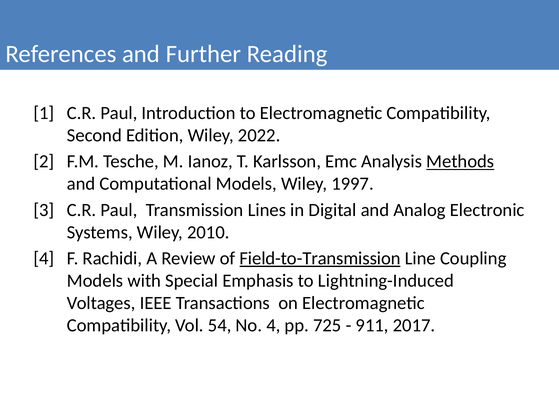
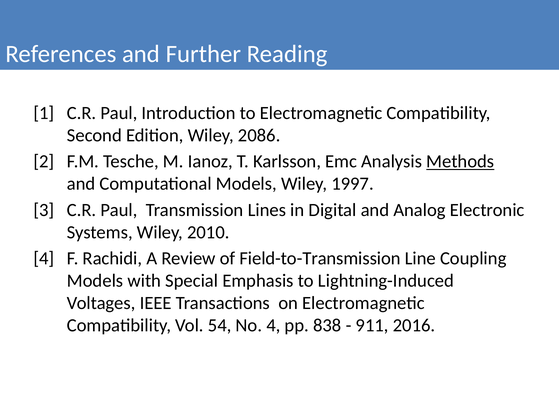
2022: 2022 -> 2086 (259, 135)
Field-to-Transmission underline: present -> none (320, 258)
725: 725 -> 838 (327, 326)
2017: 2017 -> 2016 (414, 326)
